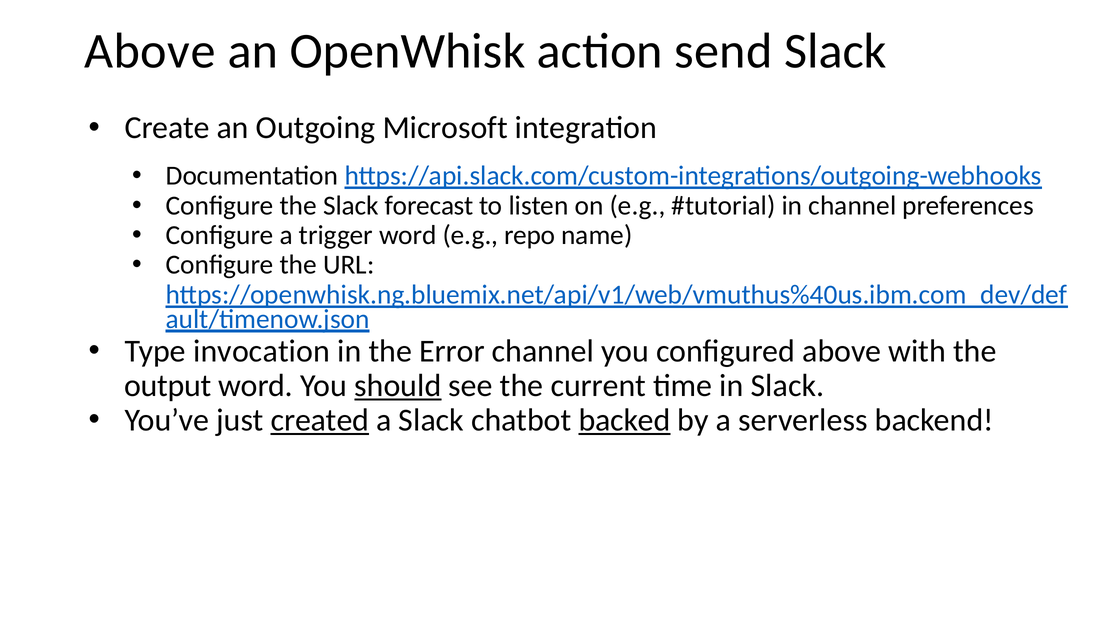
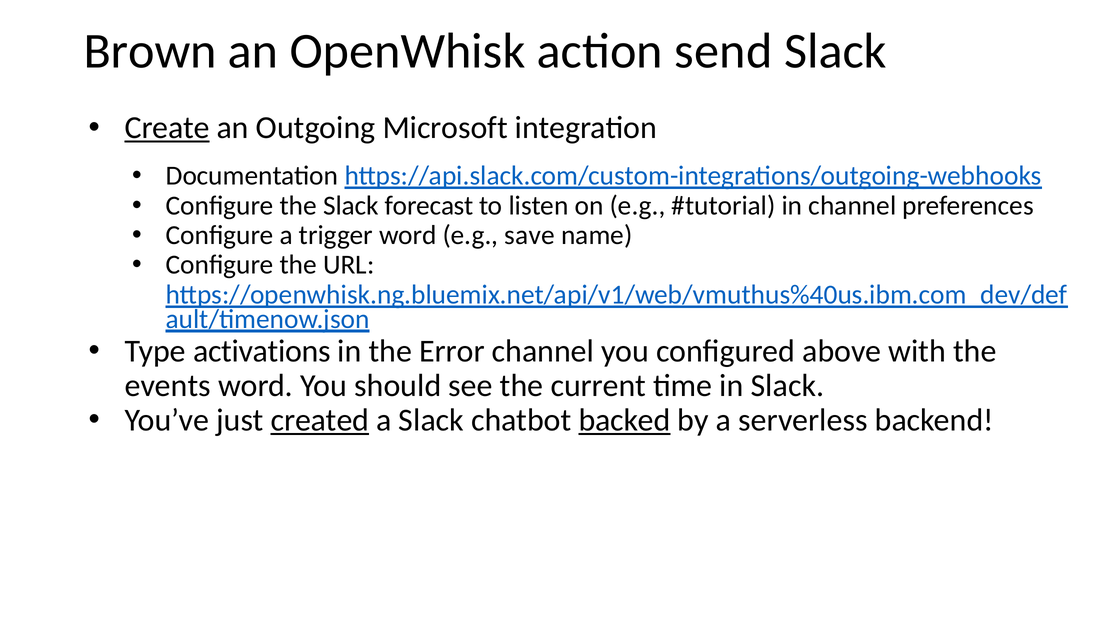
Above: Above -> Brown (150, 51)
Create underline: none -> present (167, 128)
repo: repo -> save (530, 235)
invocation: invocation -> activations (262, 351)
output: output -> events (168, 385)
should underline: present -> none (398, 385)
